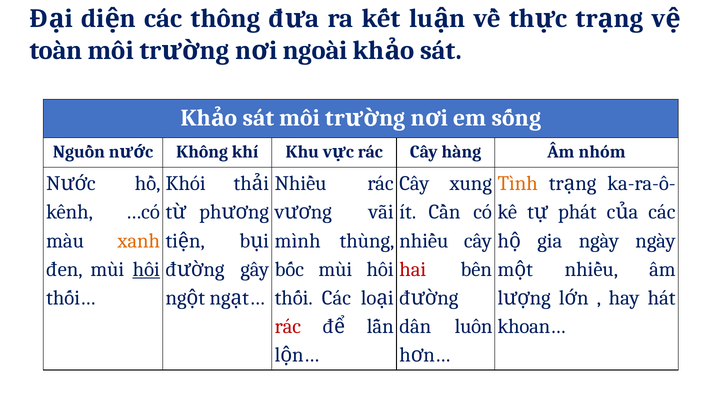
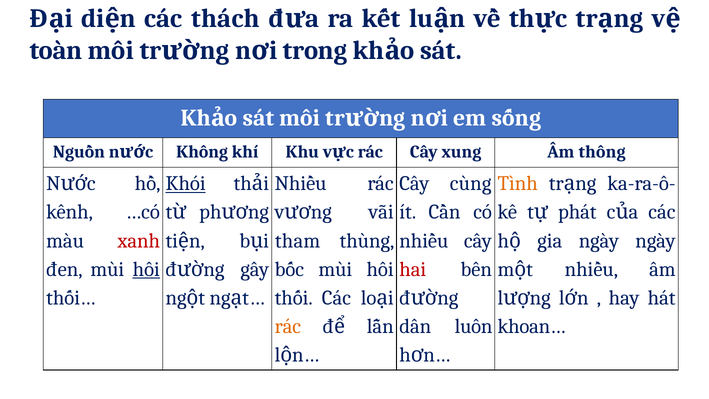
thông: thông -> thách (225, 19)
ngoài: ngoài -> trong (315, 50)
hàng: hàng -> xung (461, 152)
nhóm: nhóm -> thông (602, 152)
Khói underline: none -> present (186, 184)
xung: xung -> cùng (471, 184)
xanh colour: orange -> red (139, 241)
mình: mình -> tham (298, 241)
rác colour: red -> orange (288, 326)
